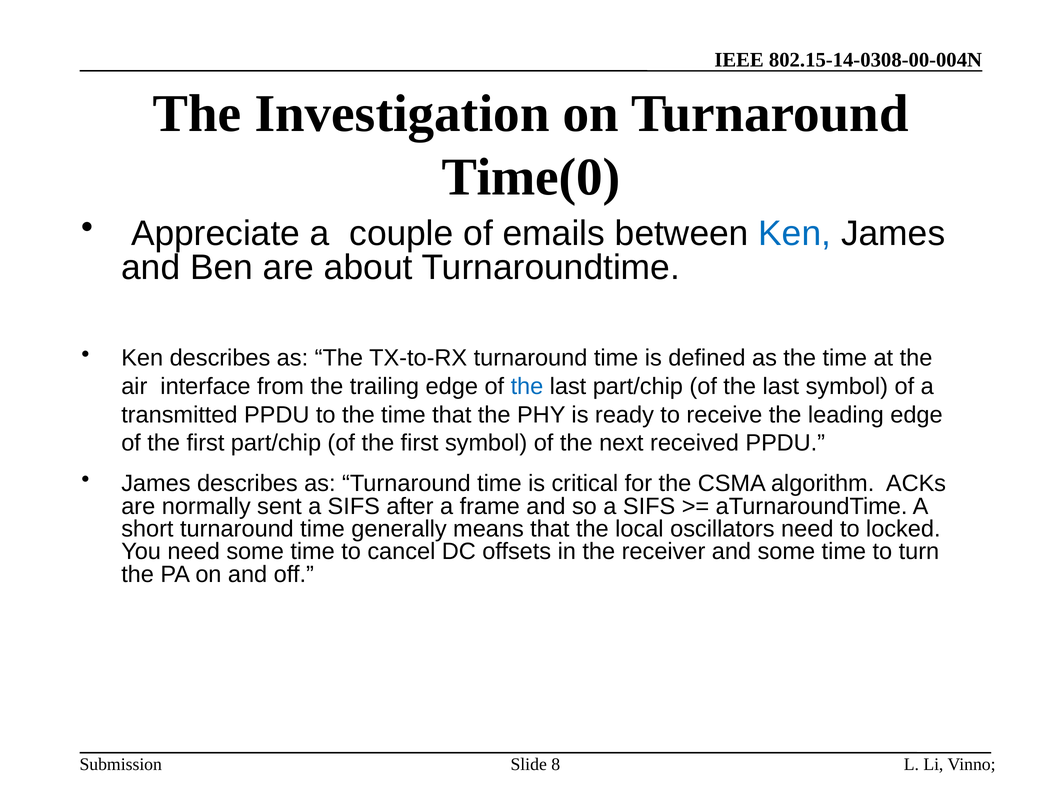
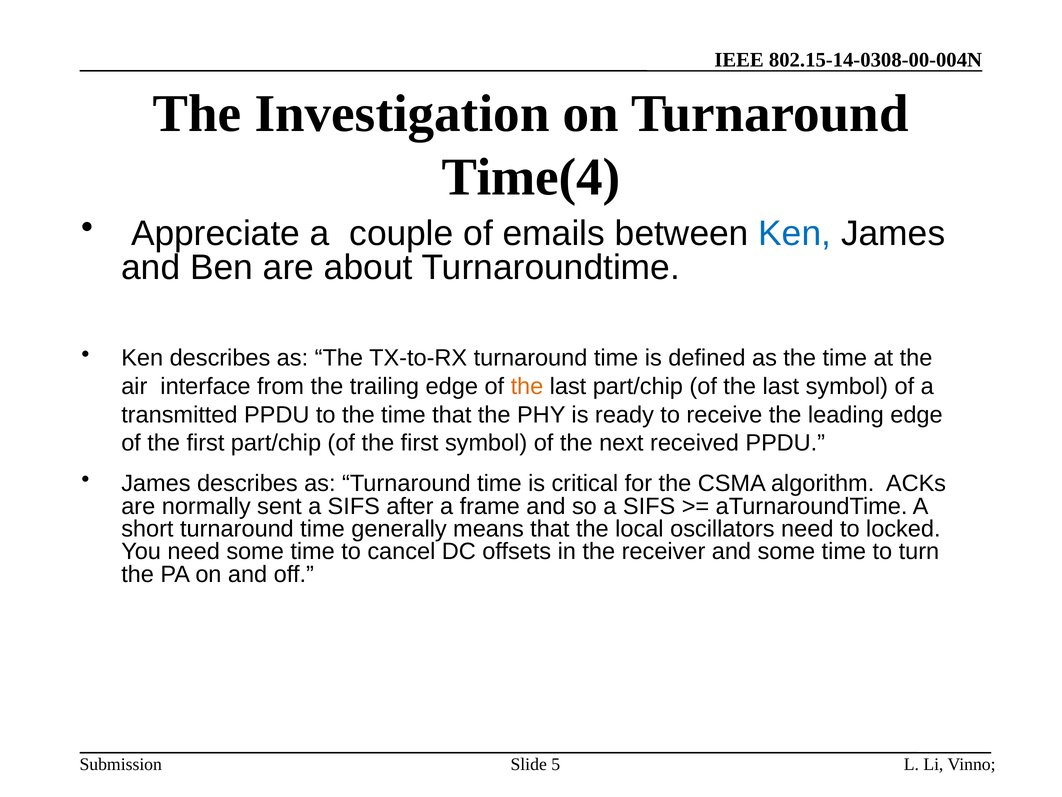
Time(0: Time(0 -> Time(4 (531, 177)
the colour: blue -> orange (527, 386)
8: 8 -> 5 (556, 764)
